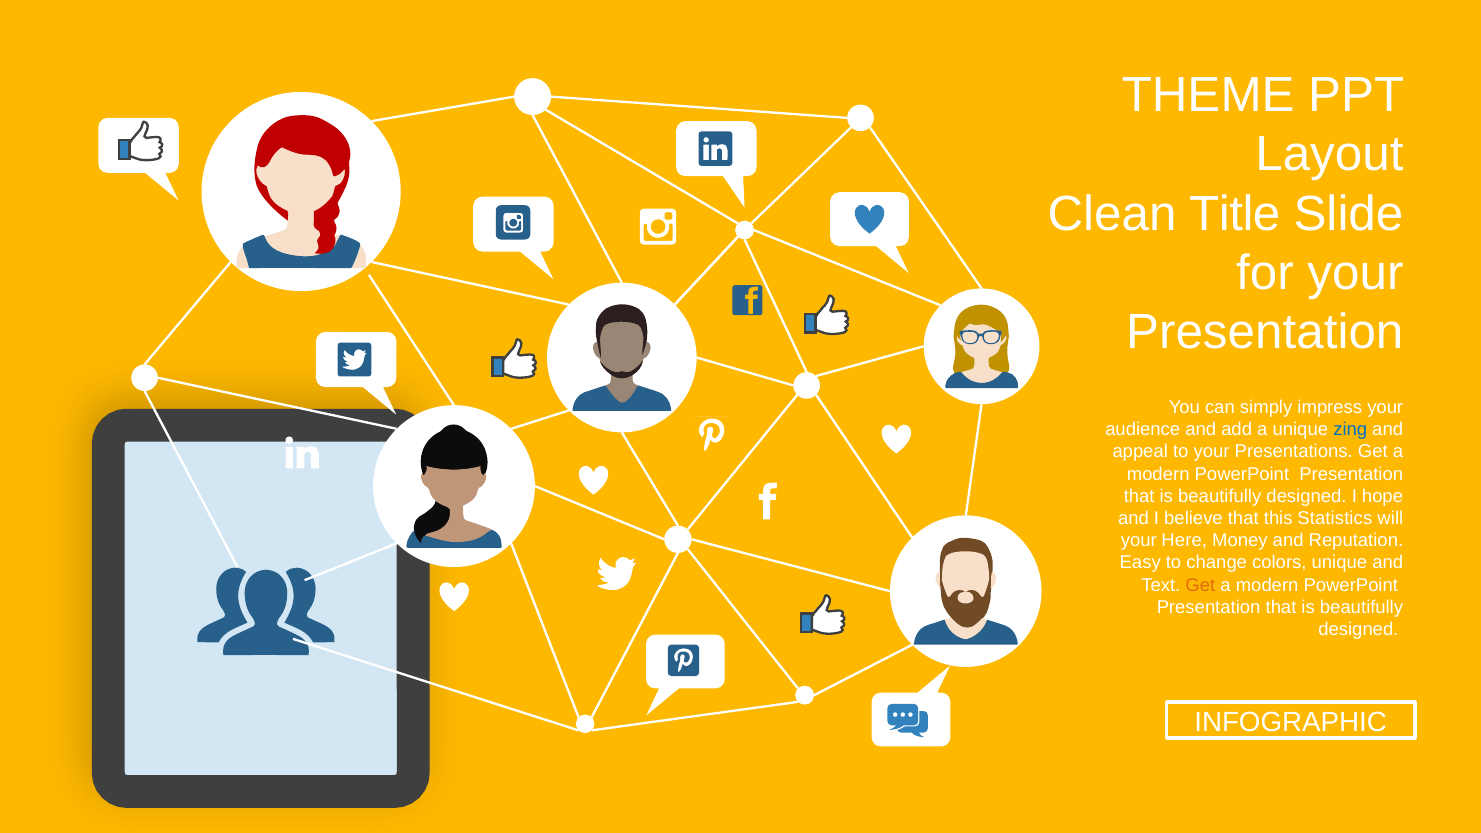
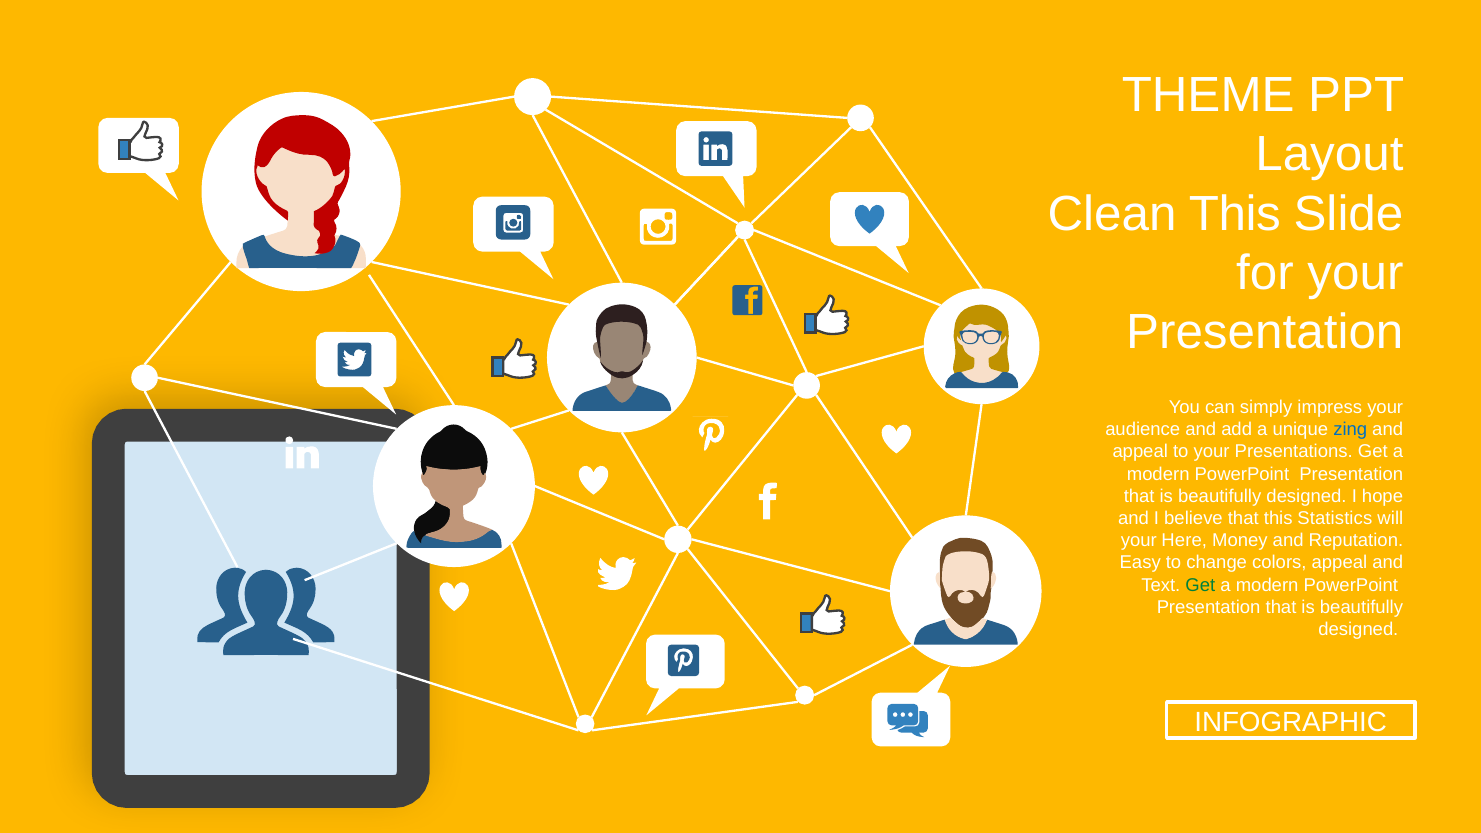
Clean Title: Title -> This (1235, 214)
colors unique: unique -> appeal (1339, 563)
Get colour: orange -> green (1200, 585)
